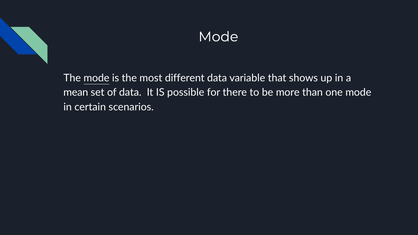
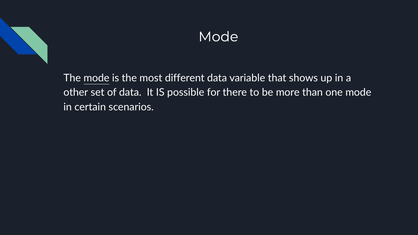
mean: mean -> other (76, 93)
